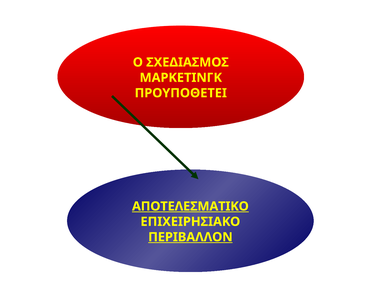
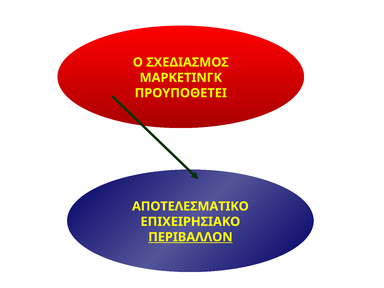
ΑΠΟΤΕΛΕΣΜΑΤΙΚΟ underline: present -> none (190, 206)
